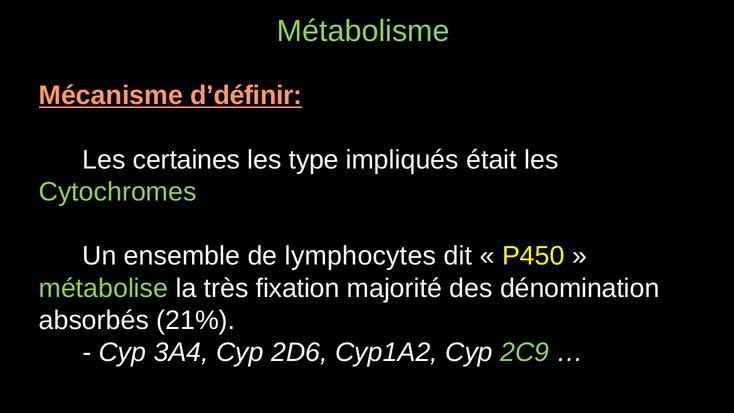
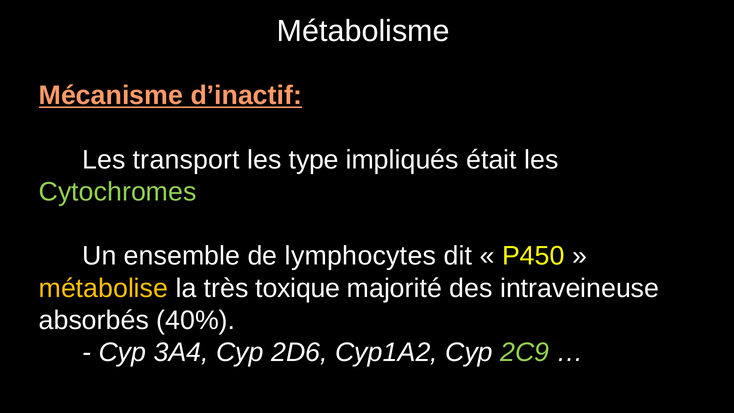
Métabolisme colour: light green -> white (363, 31)
d’définir: d’définir -> d’inactif (246, 95)
certaines: certaines -> transport (186, 160)
métabolise colour: light green -> yellow (103, 288)
fixation: fixation -> toxique (298, 288)
dénomination: dénomination -> intraveineuse (580, 288)
21%: 21% -> 40% (196, 320)
